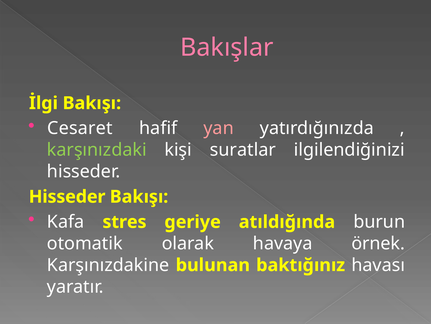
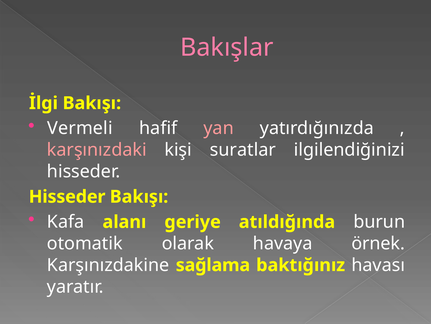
Cesaret: Cesaret -> Vermeli (80, 128)
karşınızdaki colour: light green -> pink (97, 150)
stres: stres -> alanı (124, 221)
bulunan: bulunan -> sağlama (213, 265)
